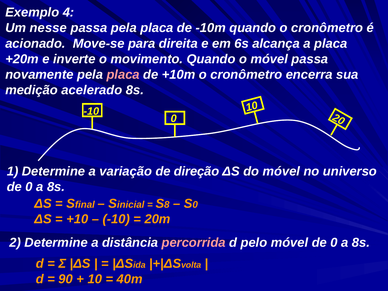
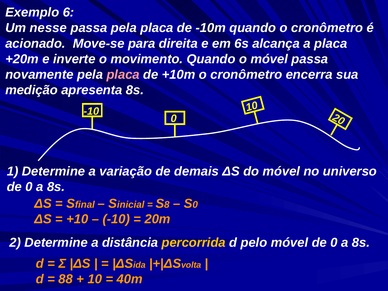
4: 4 -> 6 (69, 12)
acelerado: acelerado -> apresenta (92, 90)
direção: direção -> demais (197, 171)
percorrida colour: pink -> yellow (194, 242)
90: 90 -> 88 (66, 279)
